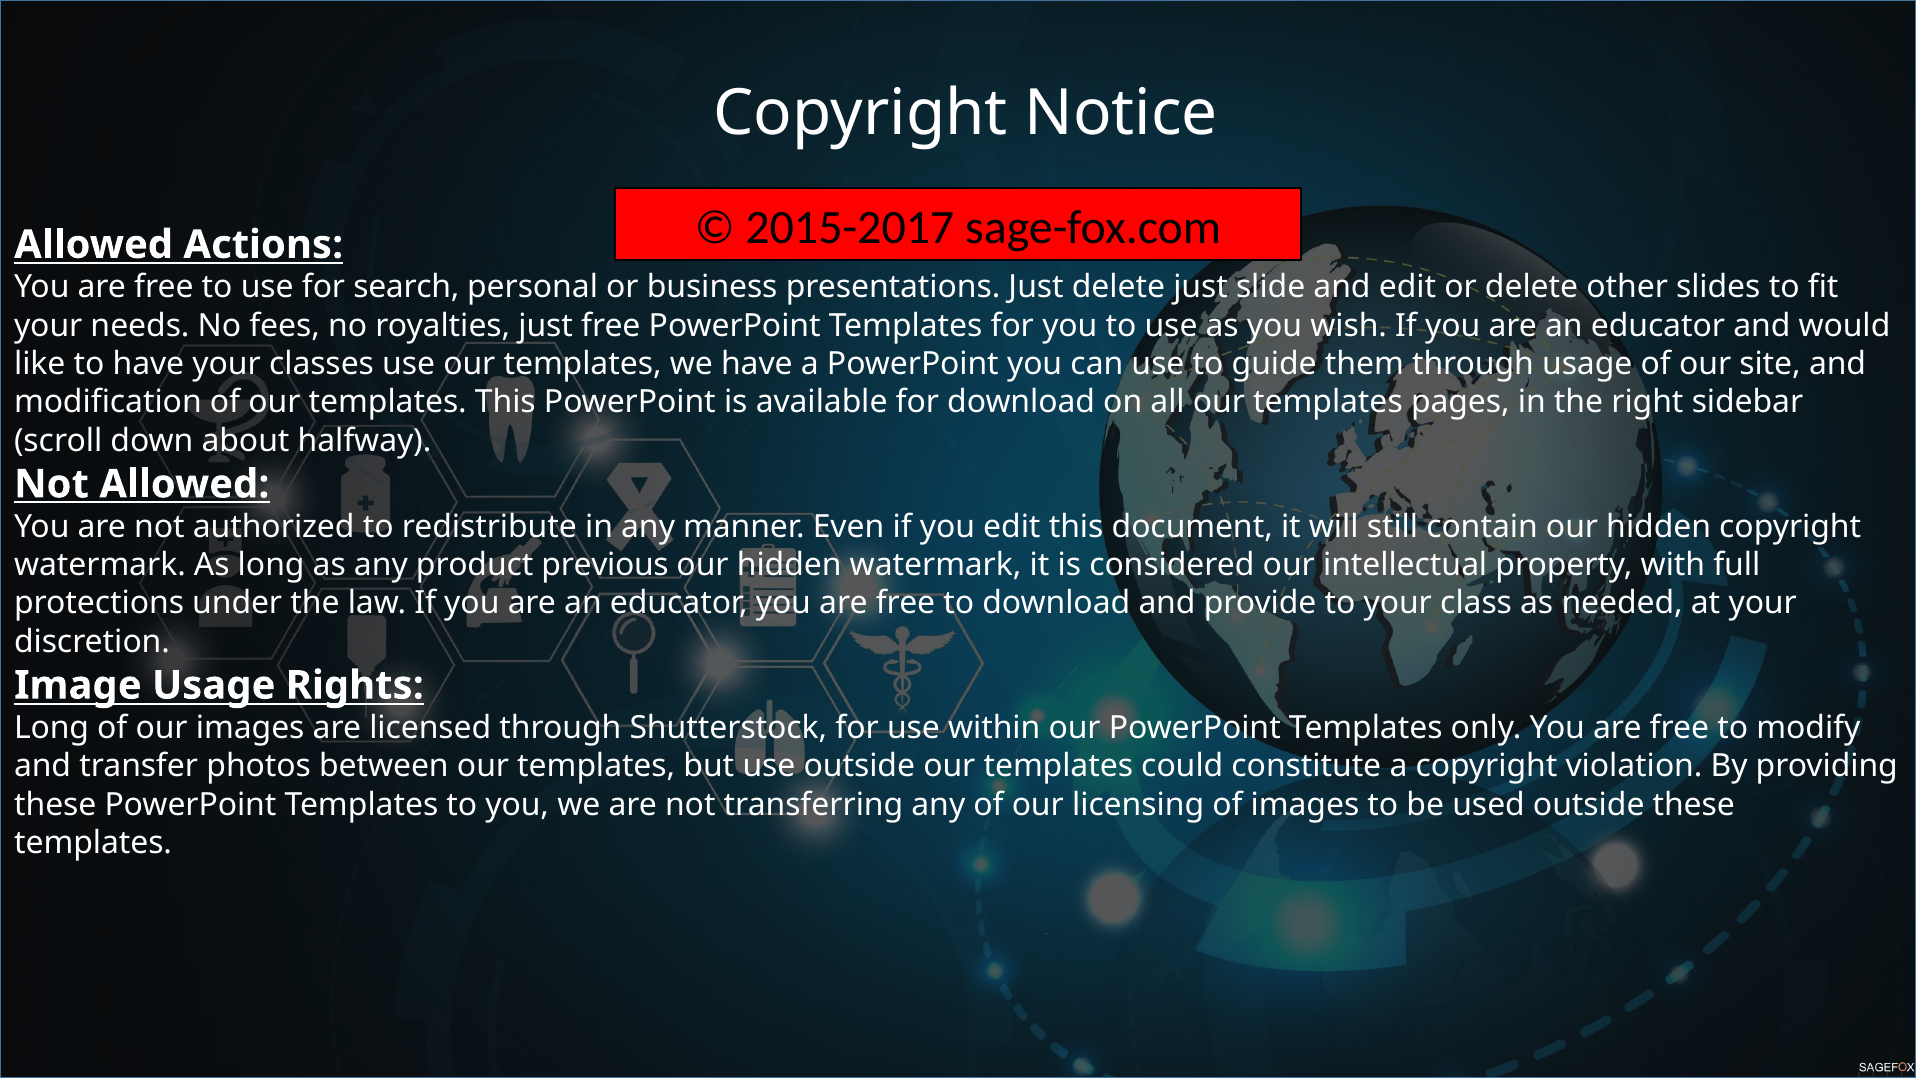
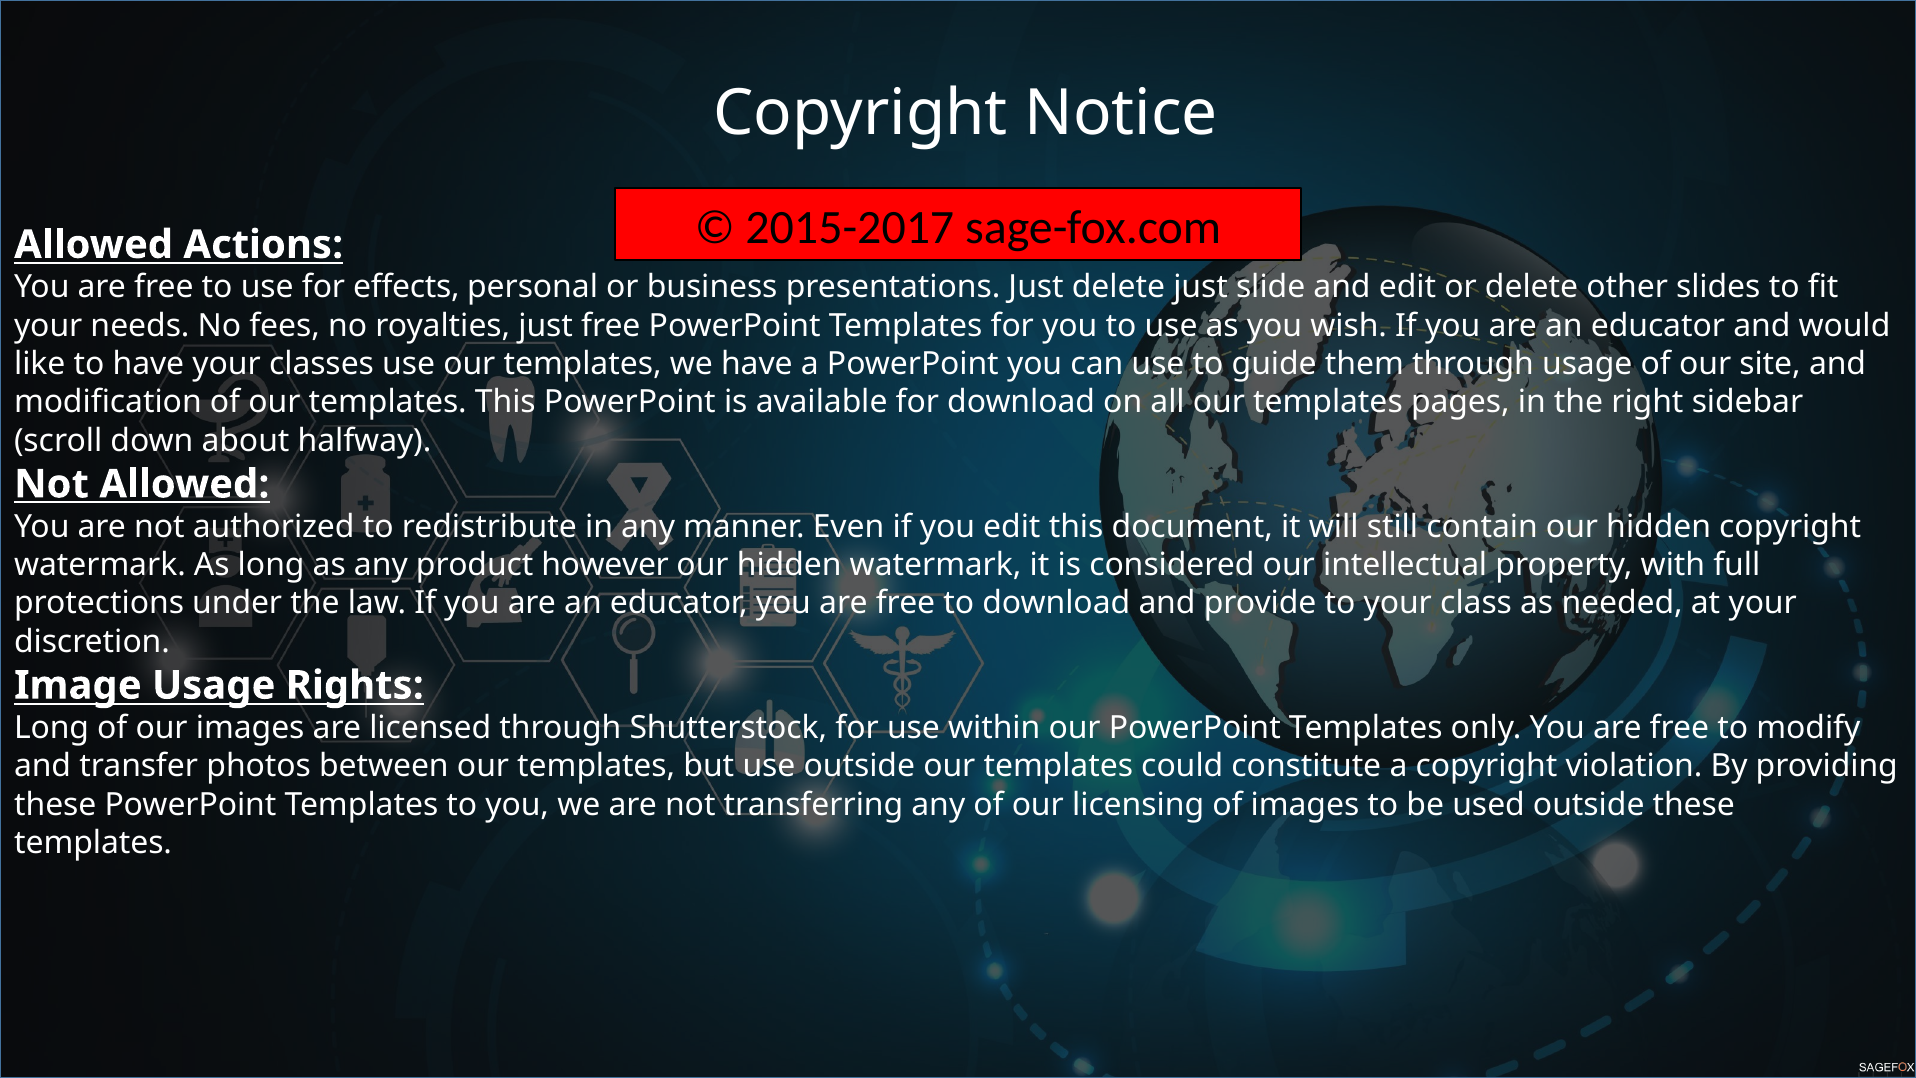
search: search -> effects (406, 287)
previous: previous -> however (605, 565)
